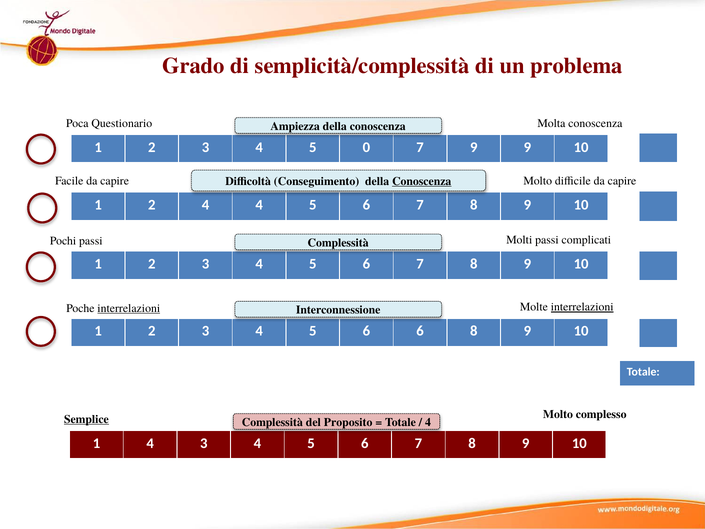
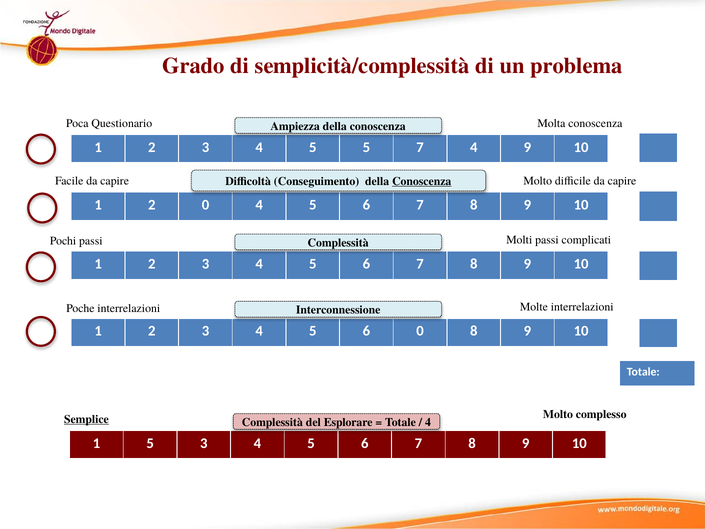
5 0: 0 -> 5 (366, 147)
7 9: 9 -> 4 (474, 147)
2 4: 4 -> 0 (205, 205)
interrelazioni underline: present -> none (582, 307)
interrelazioni underline: present -> none (129, 308)
6 6: 6 -> 0 (420, 331)
Proposito: Proposito -> Esplorare (348, 422)
1 4: 4 -> 5 (150, 443)
